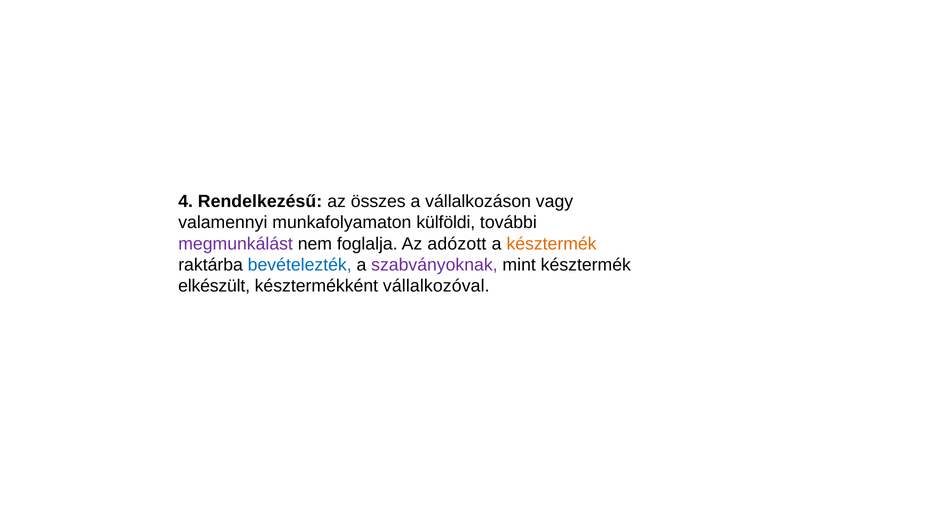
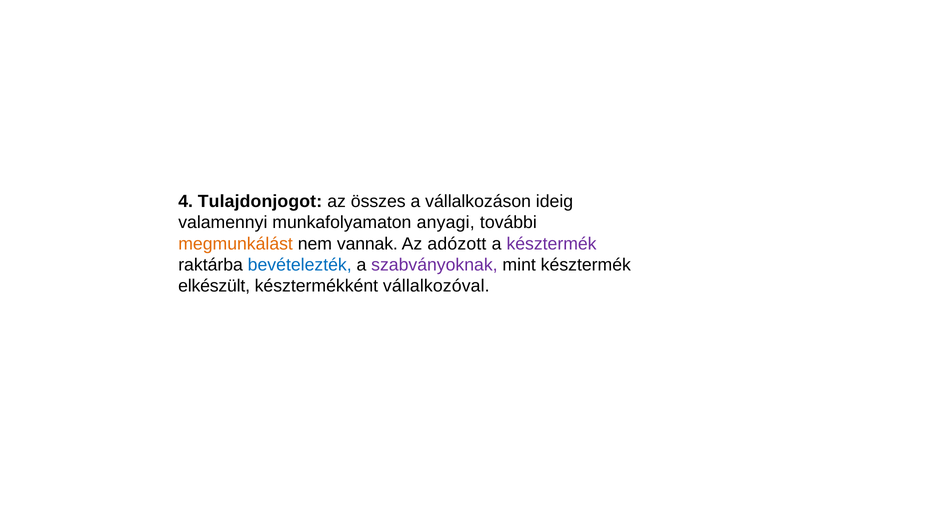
Rendelkezésű: Rendelkezésű -> Tulajdonjogot (260, 202)
vagy: vagy -> ideig (555, 202)
külföldi: külföldi -> anyagi (446, 223)
megmunkálást colour: purple -> orange (236, 244)
foglalja: foglalja -> vannak (367, 244)
késztermék colour: orange -> purple (552, 244)
